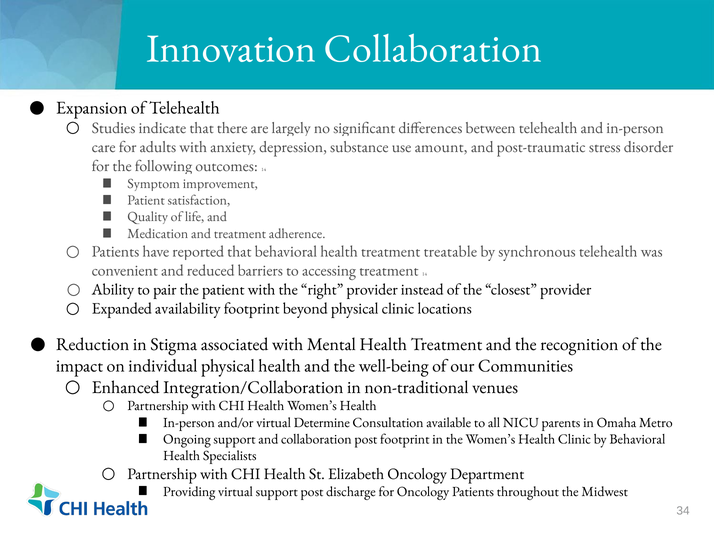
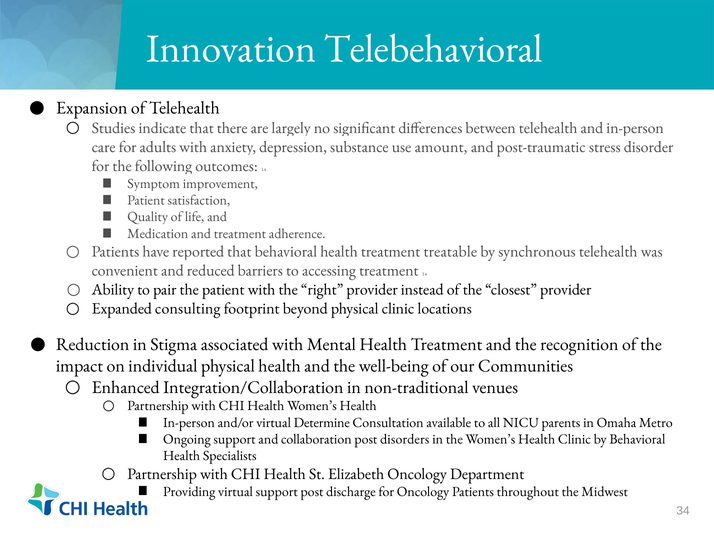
Innovation Collaboration: Collaboration -> Telebehavioral (433, 49)
availability: availability -> consulting (188, 309)
post footprint: footprint -> disorders (405, 440)
